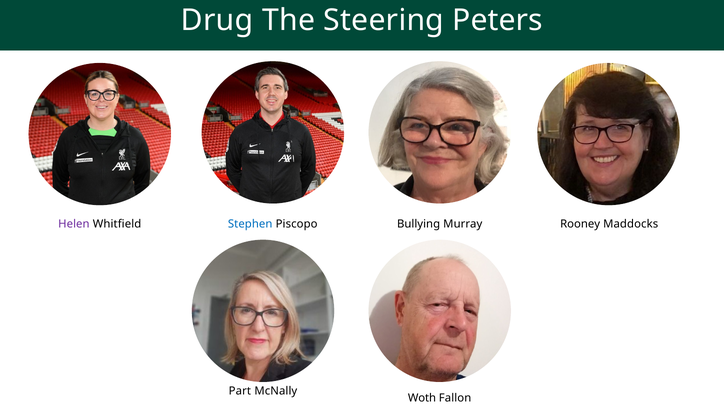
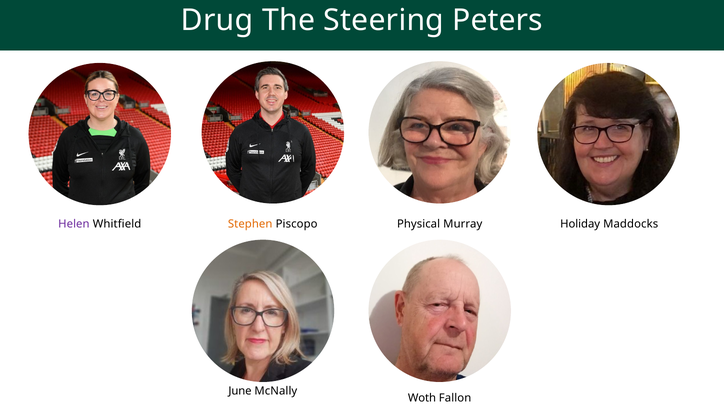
Stephen colour: blue -> orange (250, 224)
Bullying: Bullying -> Physical (419, 224)
Rooney: Rooney -> Holiday (580, 224)
Part: Part -> June (240, 391)
